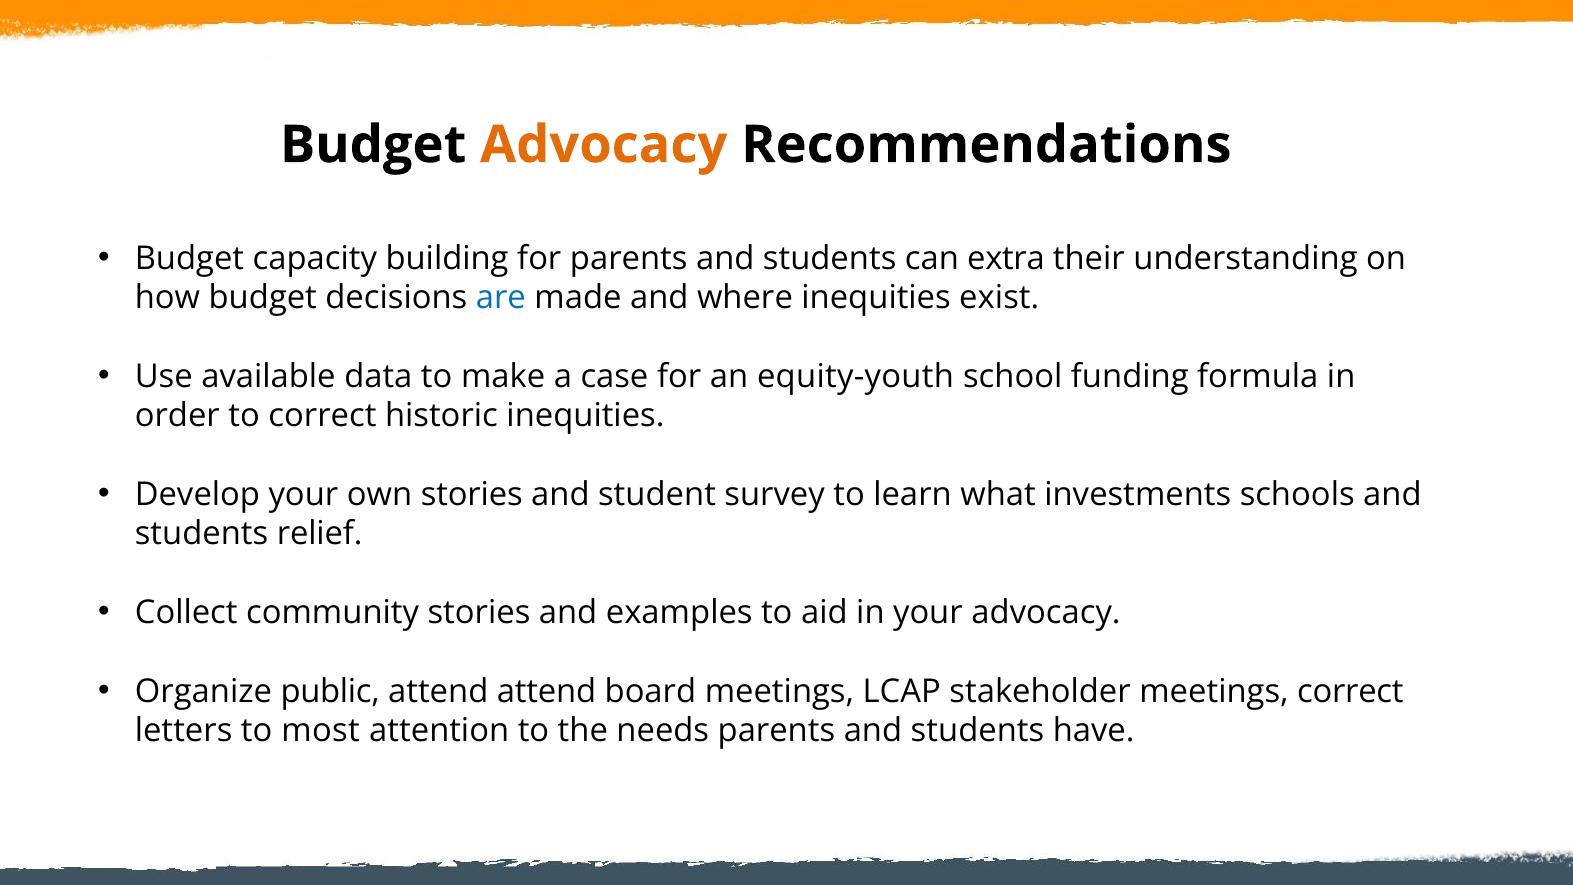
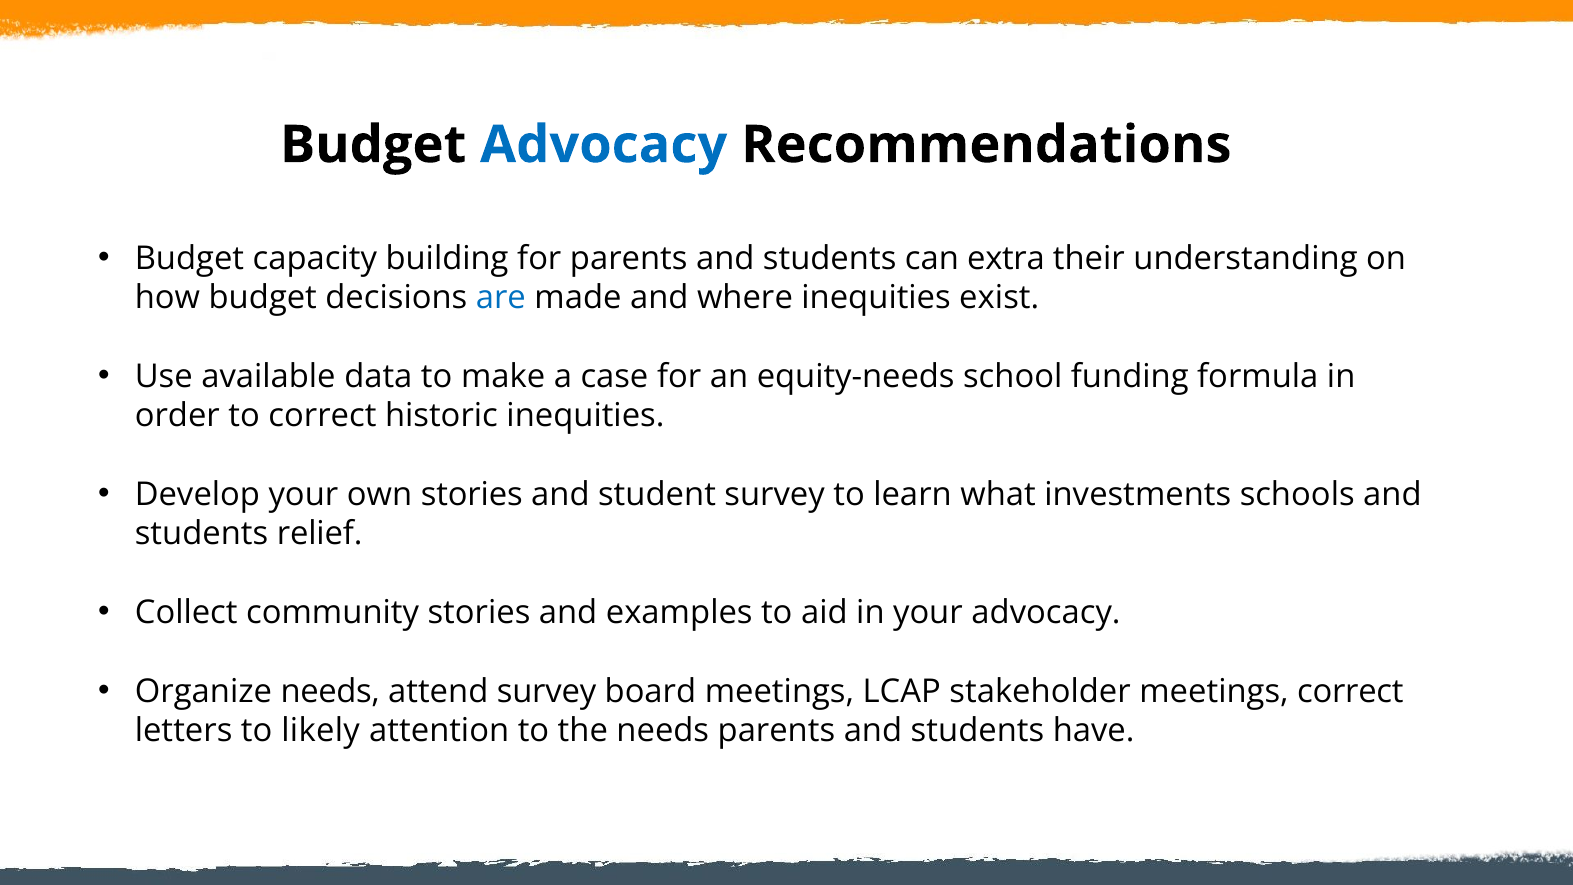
Advocacy colour: orange -> blue (604, 145)
equity-youth: equity-youth -> equity-needs (856, 376)
Organize public: public -> needs (330, 691)
attend attend: attend -> survey (547, 691)
most: most -> likely (321, 731)
